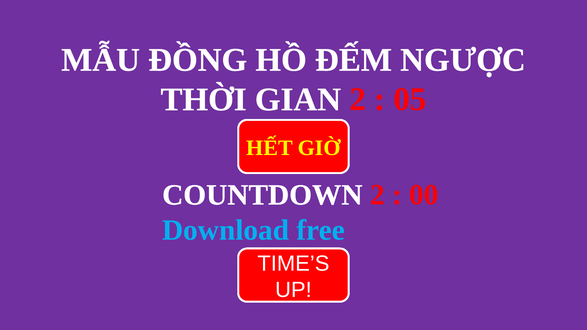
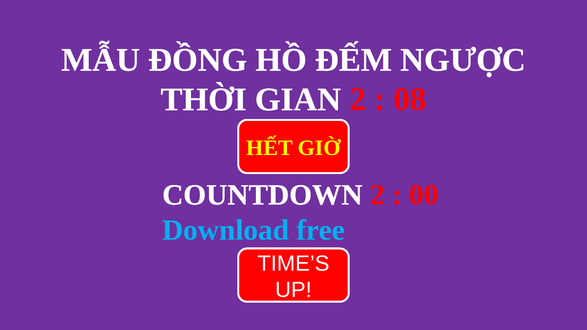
05: 05 -> 08 (410, 99)
